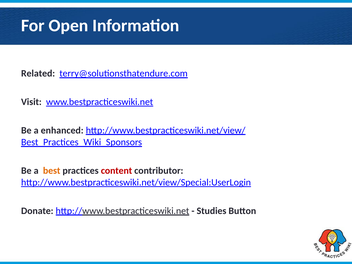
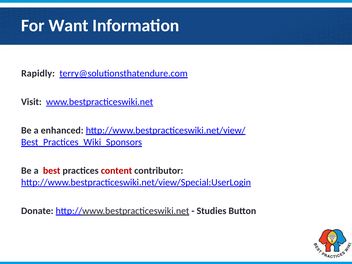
Open: Open -> Want (69, 25)
Related: Related -> Rapidly (38, 74)
best colour: orange -> red (52, 171)
